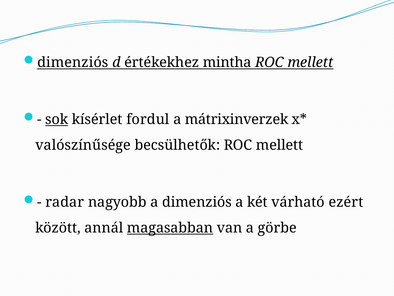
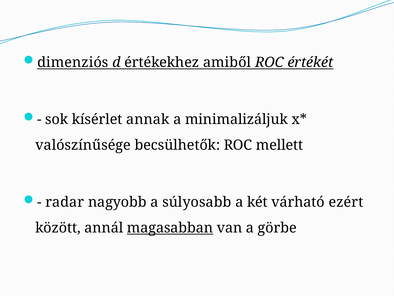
mintha: mintha -> amiből (227, 62)
mellett: mellett -> értékét (310, 62)
sok underline: present -> none (57, 119)
fordul: fordul -> annak (148, 119)
mátrixinverzek: mátrixinverzek -> minimalizáljuk (237, 119)
a dimenziós: dimenziós -> súlyosabb (197, 202)
